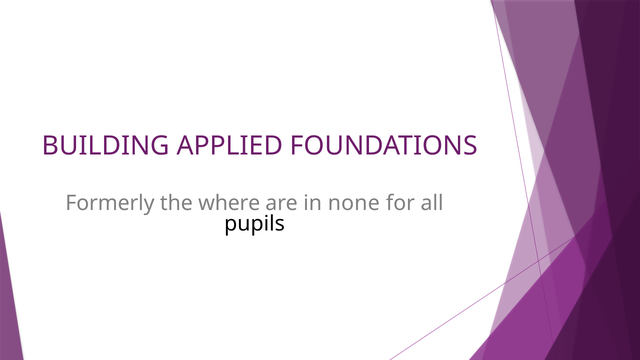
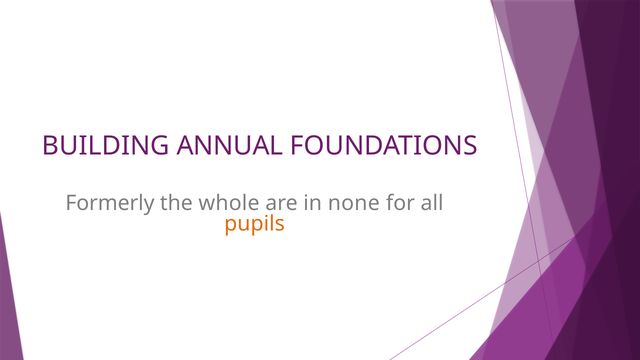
APPLIED: APPLIED -> ANNUAL (230, 146)
where: where -> whole (229, 203)
pupils colour: black -> orange (255, 224)
